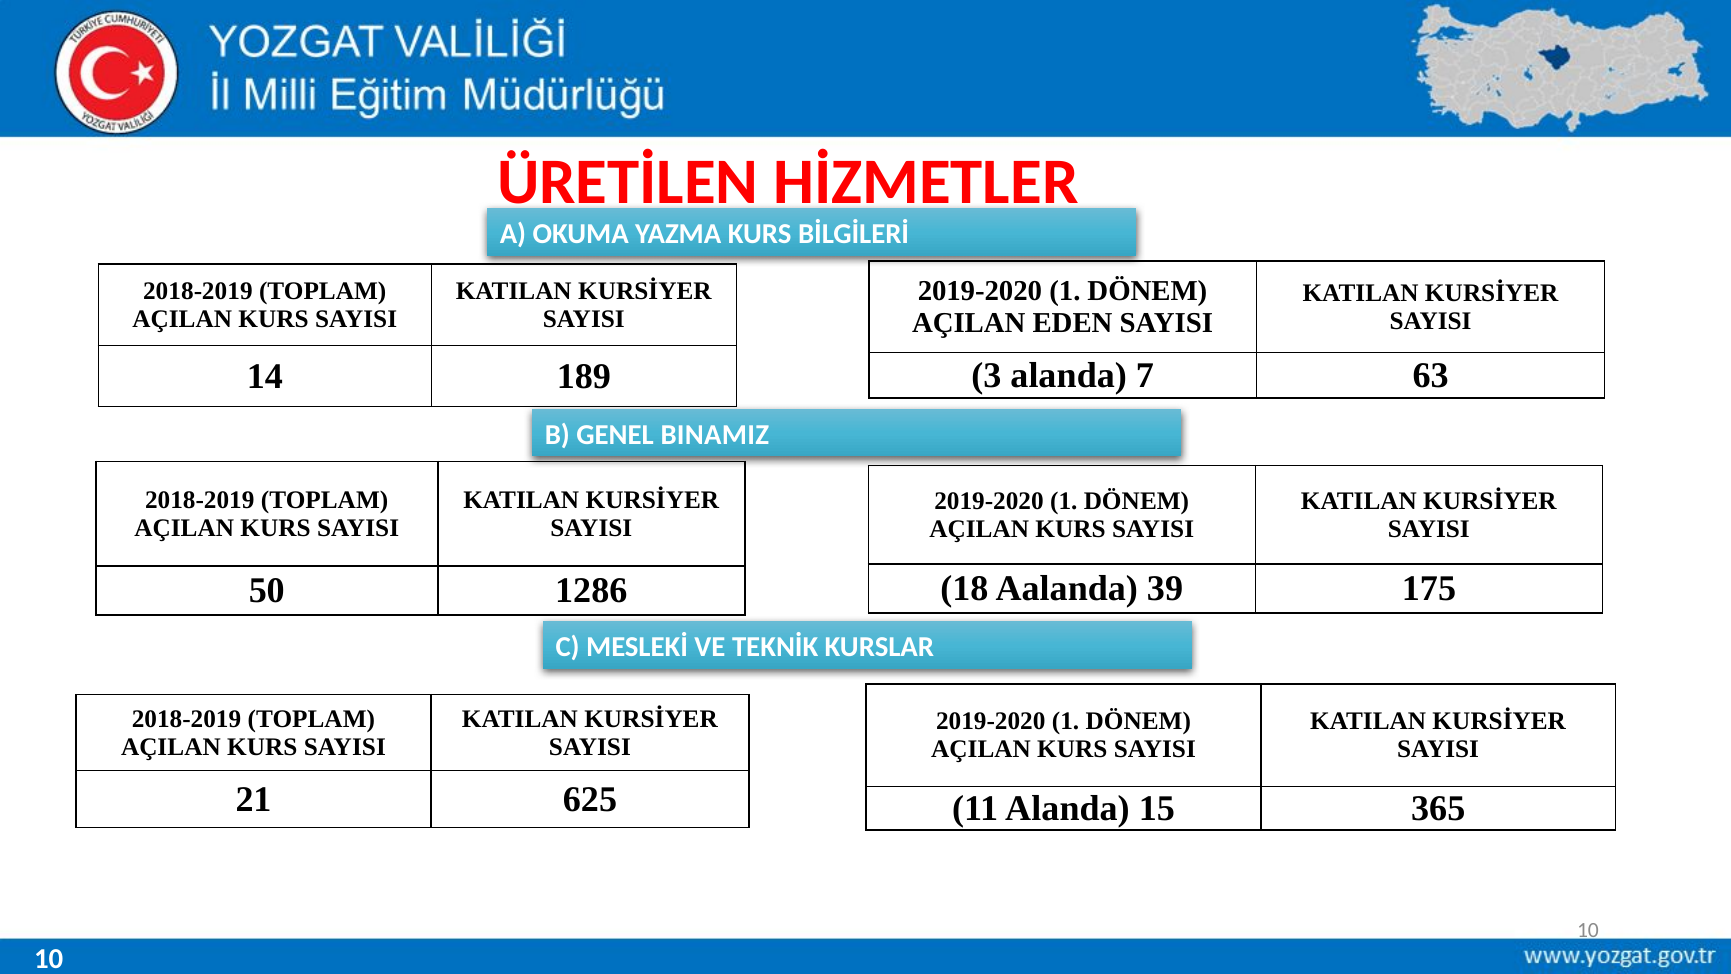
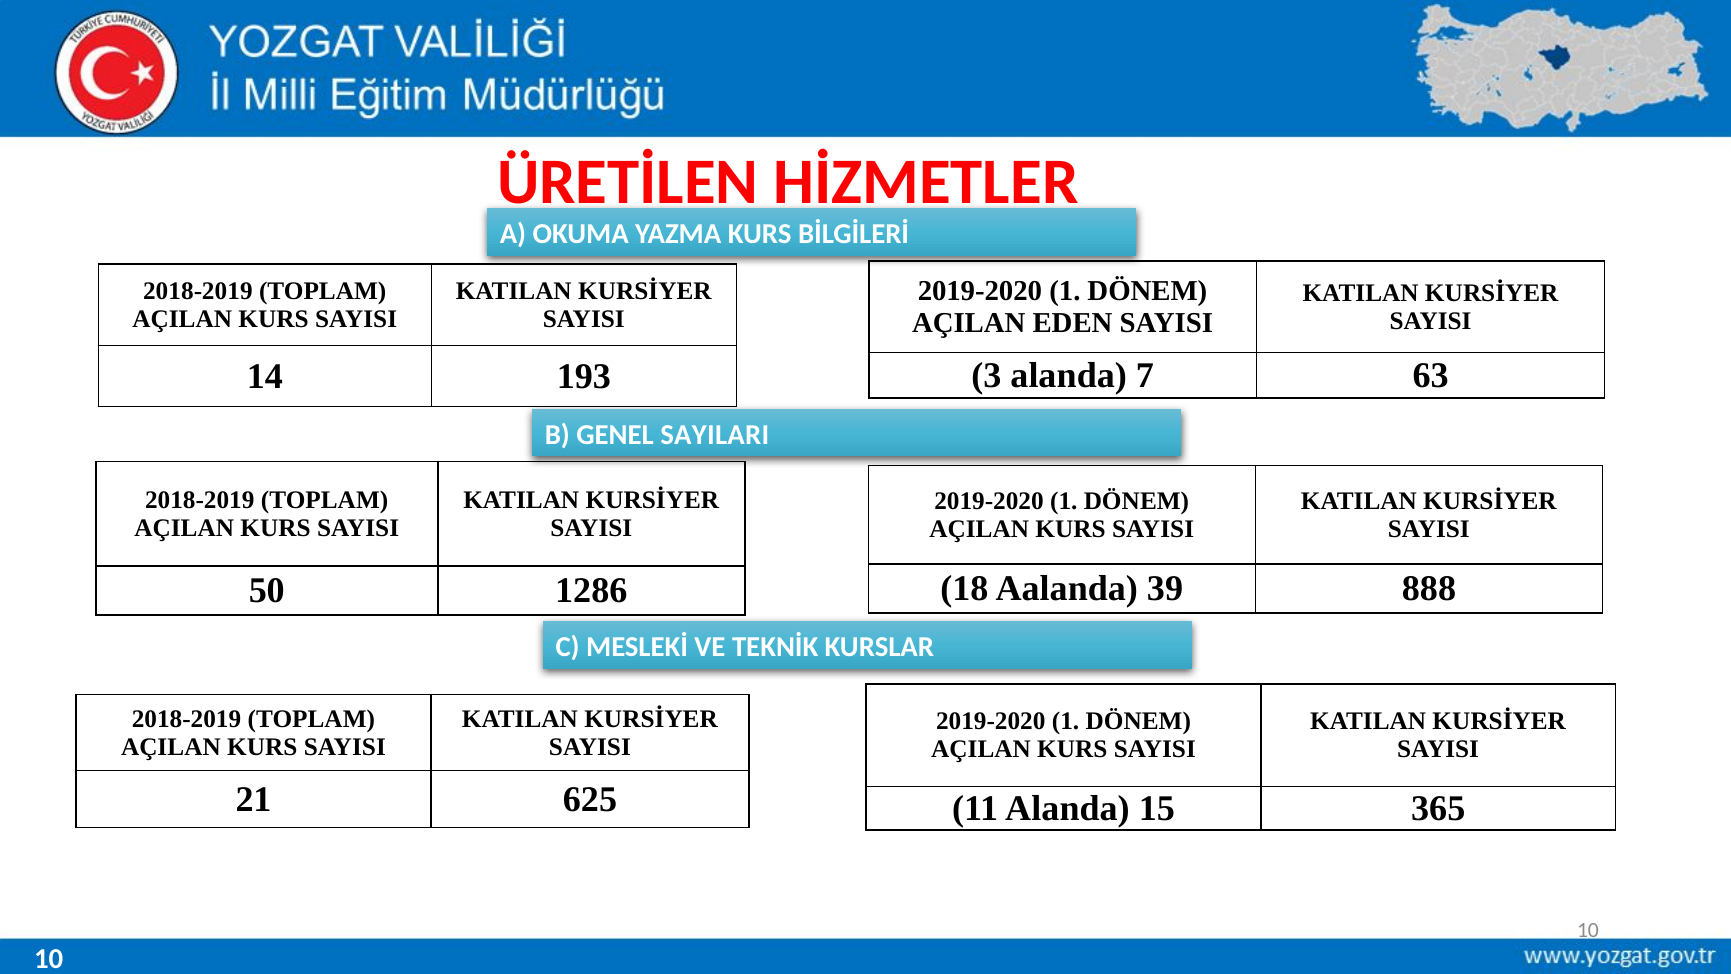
189: 189 -> 193 (584, 376)
BINAMIZ: BINAMIZ -> SAYILARI (715, 435)
175: 175 -> 888 (1429, 589)
